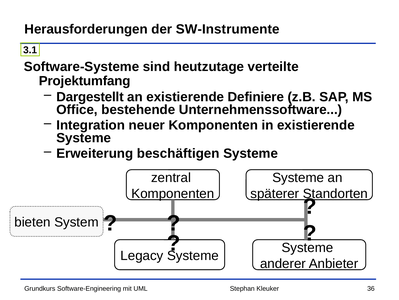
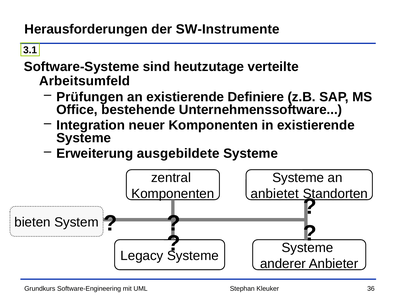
Projektumfang: Projektumfang -> Arbeitsumfeld (85, 81)
Dargestellt: Dargestellt -> Prüfungen (90, 97)
beschäftigen: beschäftigen -> ausgebildete (178, 153)
späterer: späterer -> anbietet (275, 193)
